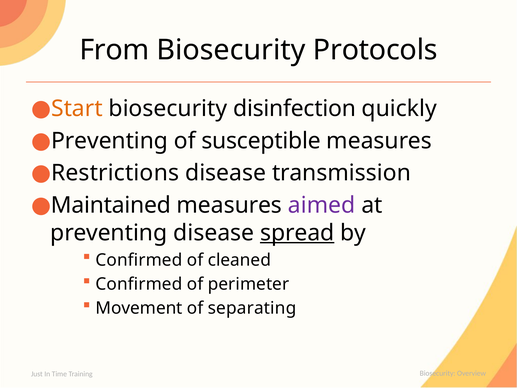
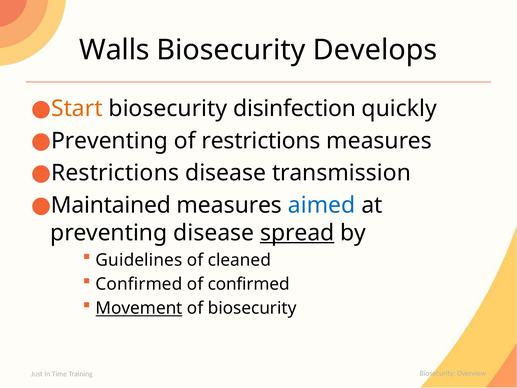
From: From -> Walls (114, 50)
Protocols: Protocols -> Develops (375, 50)
of susceptible: susceptible -> restrictions (261, 141)
aimed colour: purple -> blue (322, 205)
Confirmed: Confirmed -> Guidelines (139, 260)
of perimeter: perimeter -> confirmed (249, 284)
Movement underline: none -> present (139, 308)
of separating: separating -> biosecurity (252, 308)
